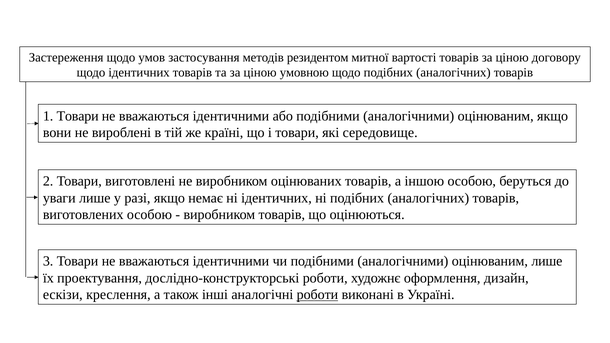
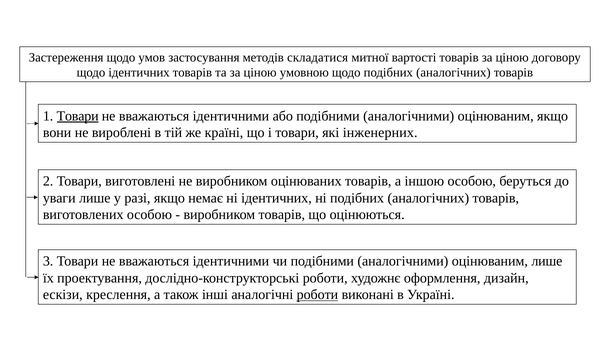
резидентом: резидентом -> складатися (318, 58)
Товари underline: none -> present (78, 116)
середовище: середовище -> інженерних (380, 133)
